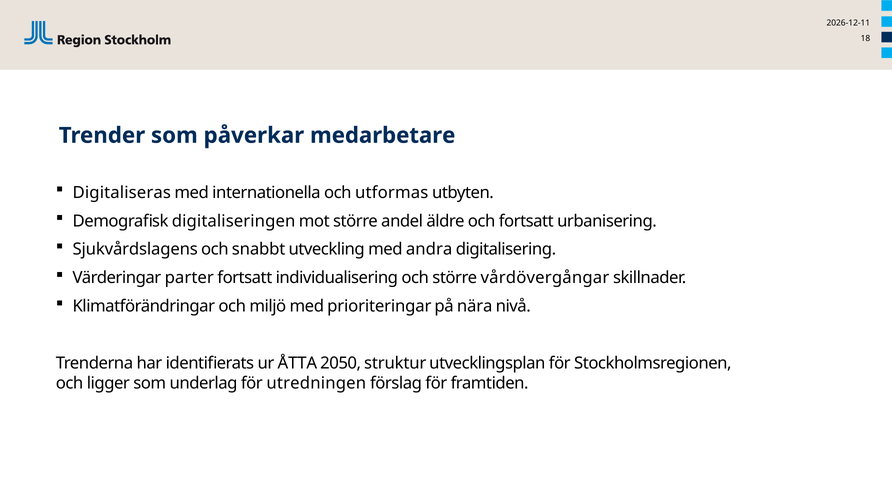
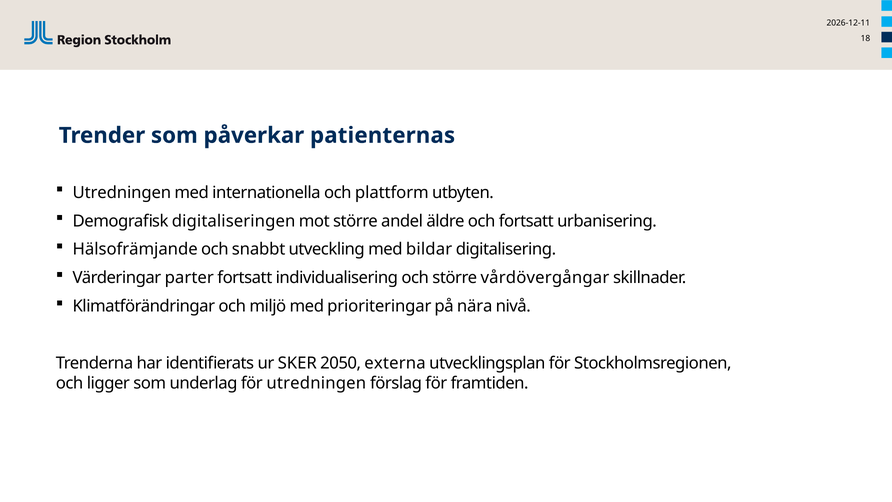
medarbetare: medarbetare -> patienternas (383, 135)
Digitaliseras: Digitaliseras -> Utredningen (122, 192)
utformas: utformas -> plattform (392, 192)
Sjukvårdslagens: Sjukvårdslagens -> Hälsofrämjande (135, 249)
andra: andra -> bildar (429, 249)
ÅTTA: ÅTTA -> SKER (297, 363)
struktur: struktur -> externa (395, 363)
